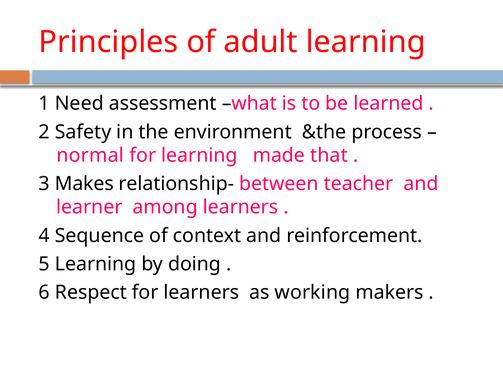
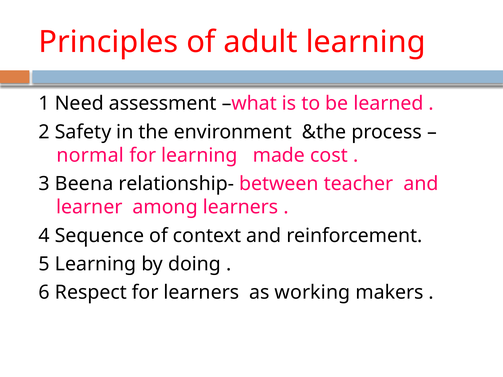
that: that -> cost (329, 155)
Makes: Makes -> Beena (84, 184)
